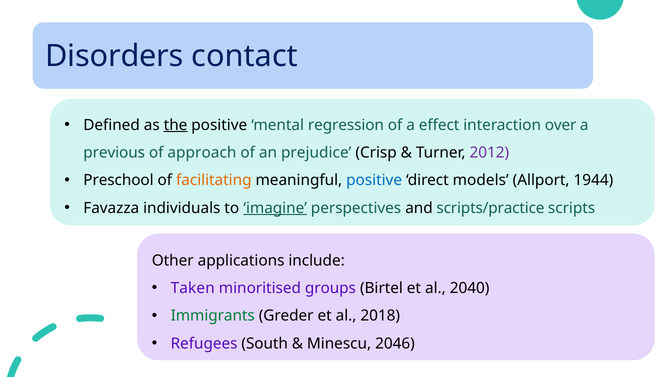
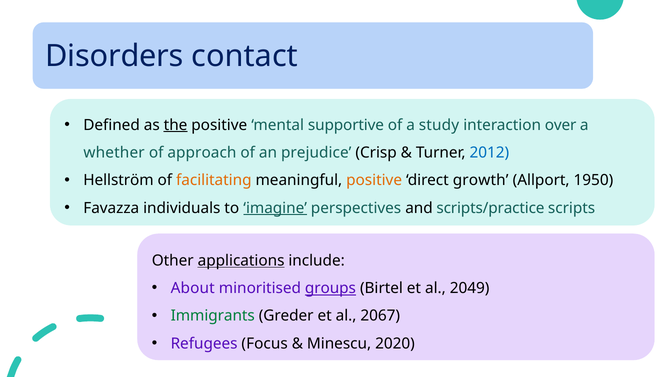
regression: regression -> supportive (346, 125)
effect: effect -> study (439, 125)
previous: previous -> whether (114, 153)
2012 colour: purple -> blue (489, 153)
Preschool: Preschool -> Hellström (118, 180)
positive colour: blue -> orange (374, 180)
models: models -> growth (481, 180)
1944: 1944 -> 1950 (593, 180)
applications underline: none -> present (241, 261)
Taken: Taken -> About (193, 288)
groups underline: none -> present (330, 288)
2040: 2040 -> 2049 (470, 288)
2018: 2018 -> 2067 (380, 316)
South: South -> Focus (265, 343)
2046: 2046 -> 2020 (395, 343)
